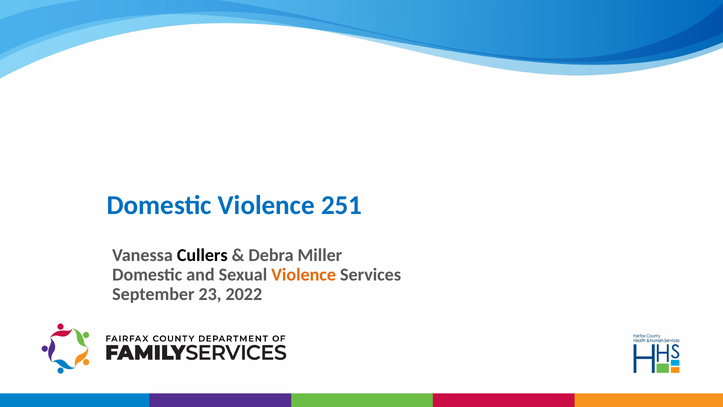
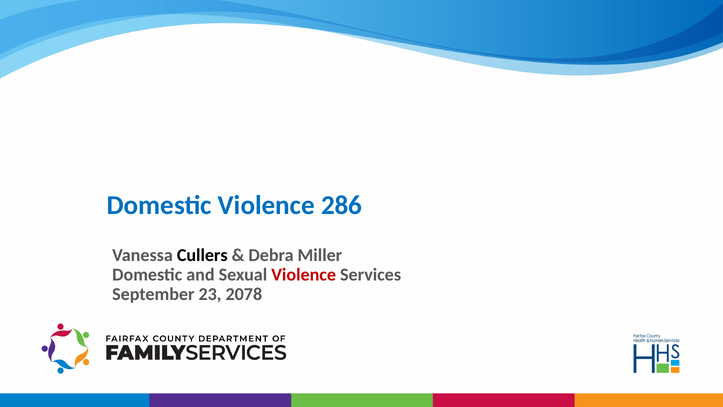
251: 251 -> 286 (342, 205)
Violence colour: orange -> red (304, 275)
2022: 2022 -> 2078 (244, 294)
